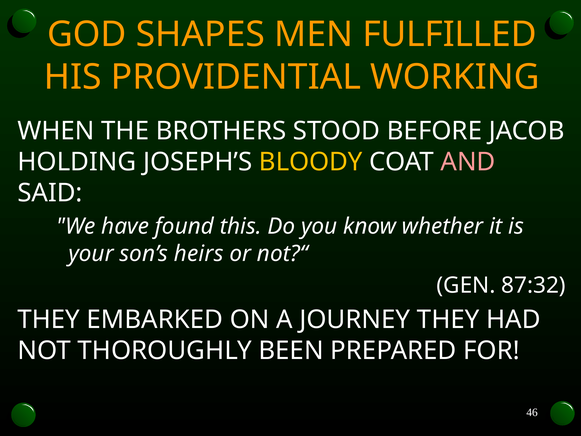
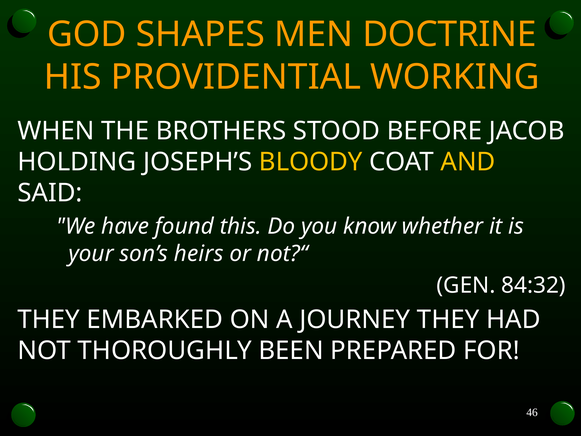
FULFILLED: FULFILLED -> DOCTRINE (450, 34)
AND colour: pink -> yellow (468, 162)
87:32: 87:32 -> 84:32 (534, 285)
